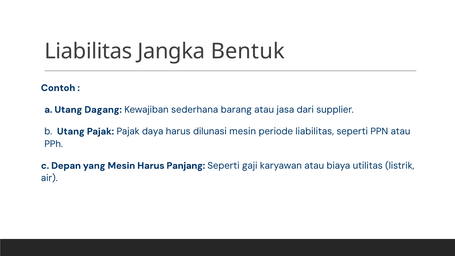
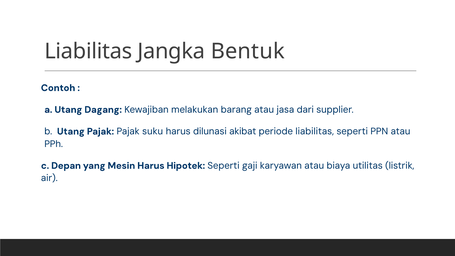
sederhana: sederhana -> melakukan (195, 110)
daya: daya -> suku (153, 131)
dilunasi mesin: mesin -> akibat (243, 131)
Panjang: Panjang -> Hipotek (186, 166)
